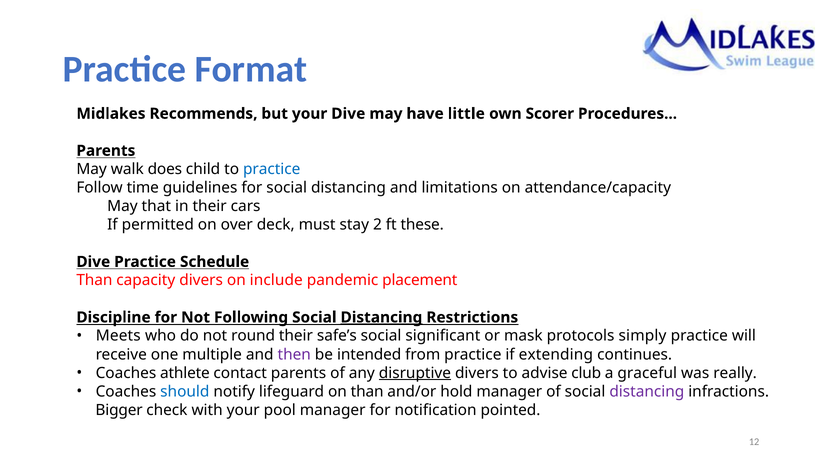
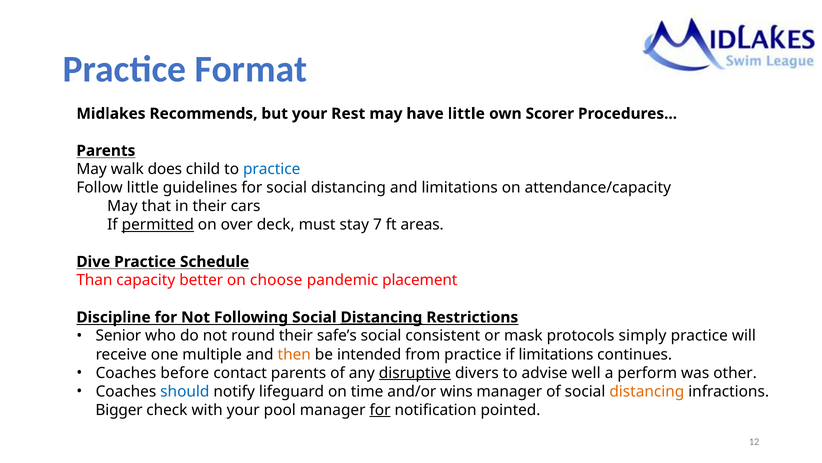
your Dive: Dive -> Rest (348, 114)
Follow time: time -> little (143, 187)
permitted underline: none -> present (158, 224)
2: 2 -> 7 (377, 224)
these: these -> areas (422, 224)
capacity divers: divers -> better (201, 280)
include: include -> choose (276, 280)
Meets: Meets -> Senior (118, 335)
significant: significant -> consistent (443, 335)
then colour: purple -> orange (294, 354)
if extending: extending -> limitations (556, 354)
athlete: athlete -> before (185, 372)
club: club -> well (586, 372)
graceful: graceful -> perform (647, 372)
really: really -> other (735, 372)
on than: than -> time (367, 391)
hold: hold -> wins (456, 391)
distancing colour: purple -> orange (647, 391)
for underline: none -> present (380, 409)
